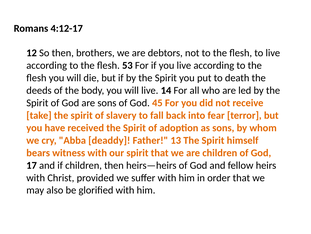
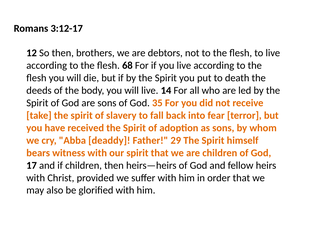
4:12-17: 4:12-17 -> 3:12-17 (67, 28)
53: 53 -> 68 (127, 65)
45: 45 -> 35 (157, 103)
13: 13 -> 29 (176, 140)
